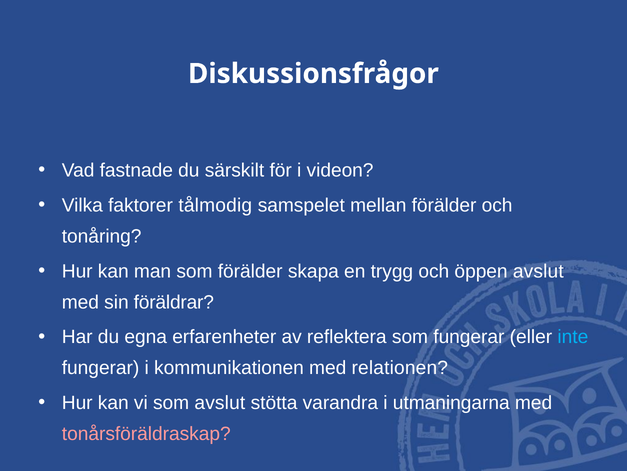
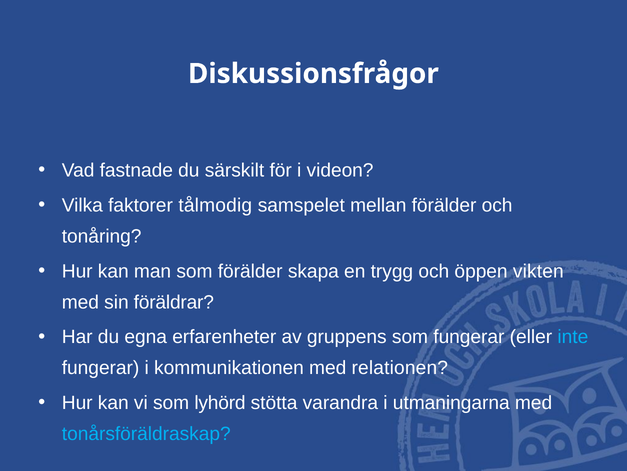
öppen avslut: avslut -> vikten (538, 271)
reflektera: reflektera -> gruppens (347, 337)
som avslut: avslut -> lyhörd (220, 402)
tonårsföräldraskap colour: pink -> light blue (146, 433)
